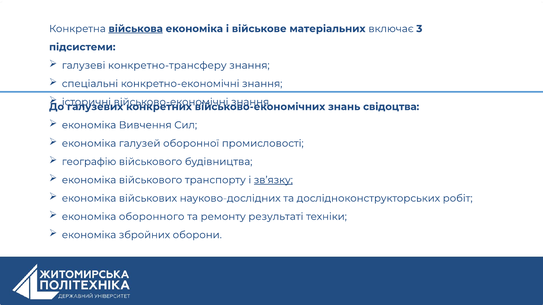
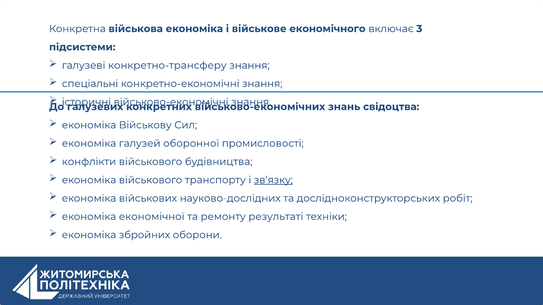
військова underline: present -> none (136, 29)
матеріальних: матеріальних -> економічного (327, 29)
Вивчення: Вивчення -> Військову (145, 125)
географію: географію -> конфлікти (89, 162)
оборонного: оборонного -> економічної (152, 217)
